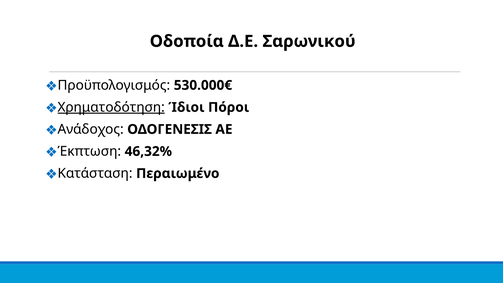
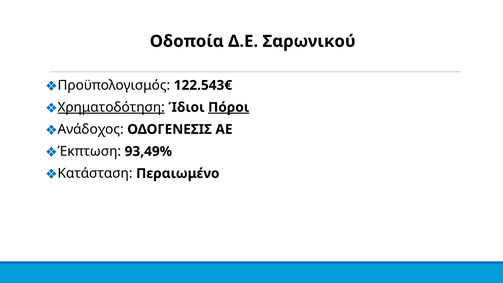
530.000€: 530.000€ -> 122.543€ (203, 85)
Πόροι underline: none -> present (229, 107)
46,32%: 46,32% -> 93,49% (148, 151)
